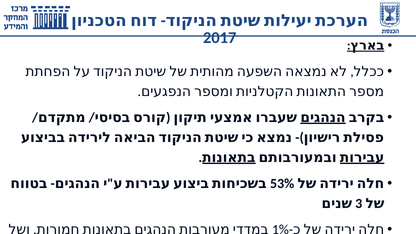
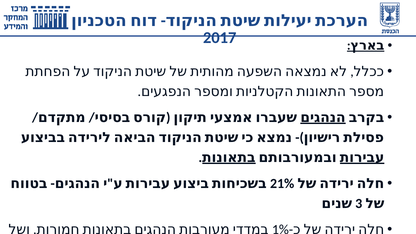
53%: 53% -> 21% (282, 184)
